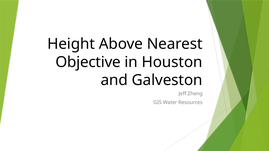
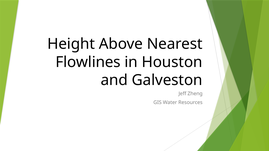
Objective: Objective -> Flowlines (88, 62)
